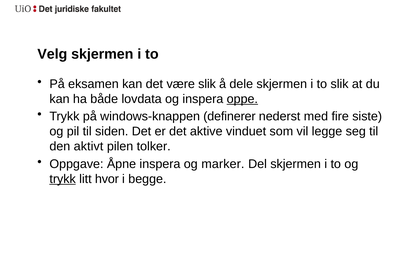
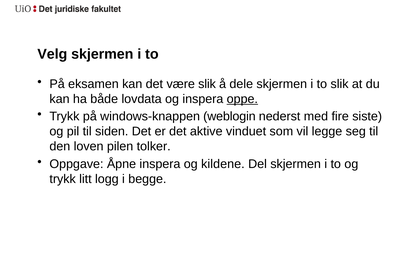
definerer: definerer -> weblogin (229, 116)
aktivt: aktivt -> loven (89, 146)
marker: marker -> kildene (223, 164)
trykk underline: present -> none (63, 179)
hvor: hvor -> logg (107, 179)
